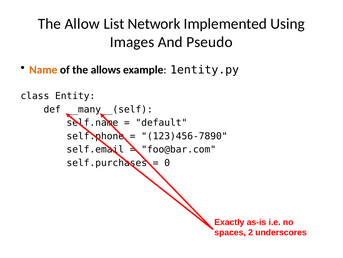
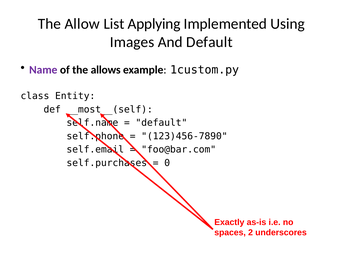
Network: Network -> Applying (154, 24)
And Pseudo: Pseudo -> Default (209, 42)
Name colour: orange -> purple (43, 70)
1entity.py: 1entity.py -> 1custom.py (205, 70)
__many__(self: __many__(self -> __most__(self (110, 109)
